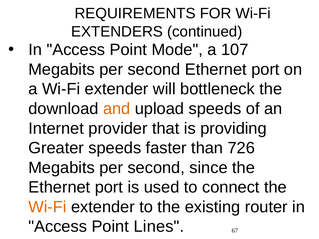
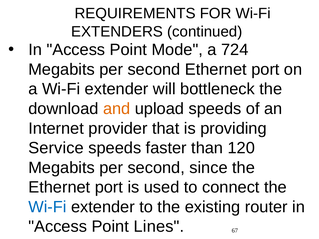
107: 107 -> 724 (235, 50)
Greater: Greater -> Service (56, 148)
726: 726 -> 120 (241, 148)
Wi-Fi colour: orange -> blue (47, 207)
